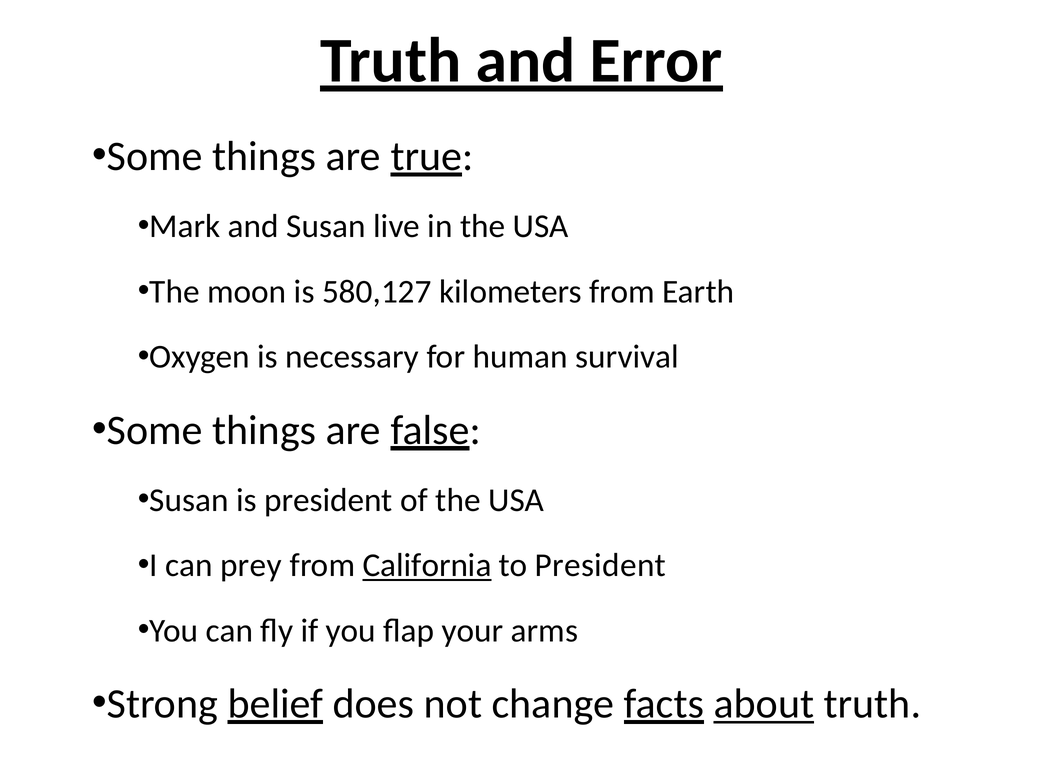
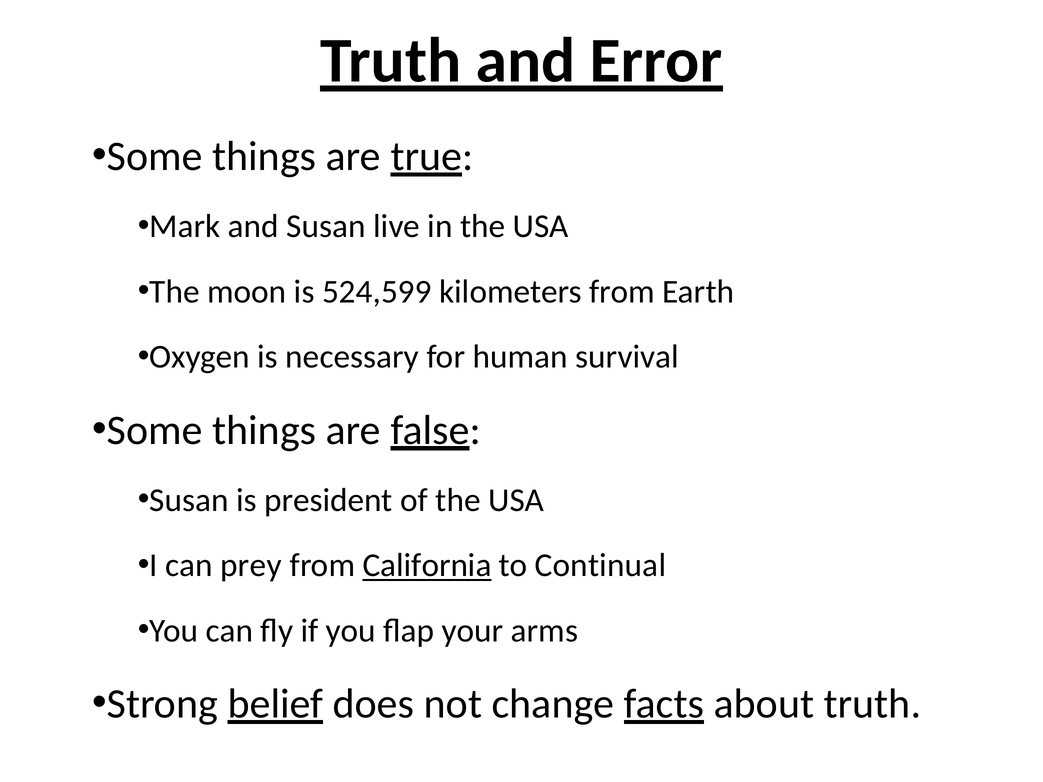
580,127: 580,127 -> 524,599 (377, 292)
to President: President -> Continual (601, 566)
about underline: present -> none (764, 704)
